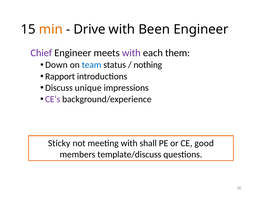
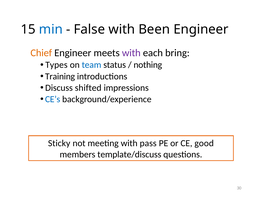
min colour: orange -> blue (51, 29)
Drive: Drive -> False (89, 29)
Chief colour: purple -> orange (41, 53)
them: them -> bring (177, 53)
Down: Down -> Types (56, 65)
Rapport: Rapport -> Training (60, 76)
unique: unique -> shifted (88, 88)
CE’s colour: purple -> blue (53, 99)
shall: shall -> pass (148, 143)
